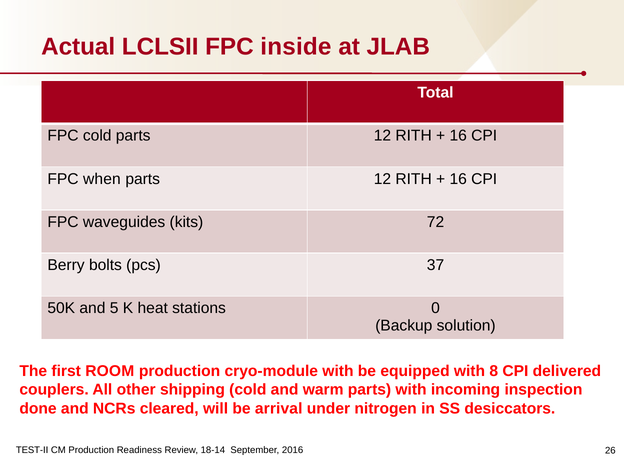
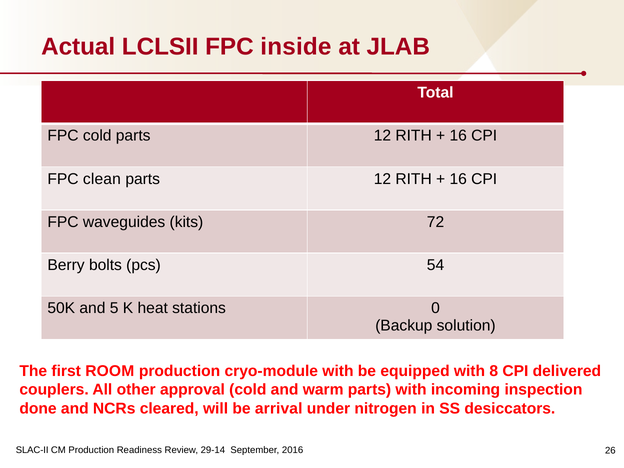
when: when -> clean (102, 179)
37: 37 -> 54 (436, 265)
shipping: shipping -> approval (192, 390)
TEST-II: TEST-II -> SLAC-II (32, 450)
18-14: 18-14 -> 29-14 (213, 450)
